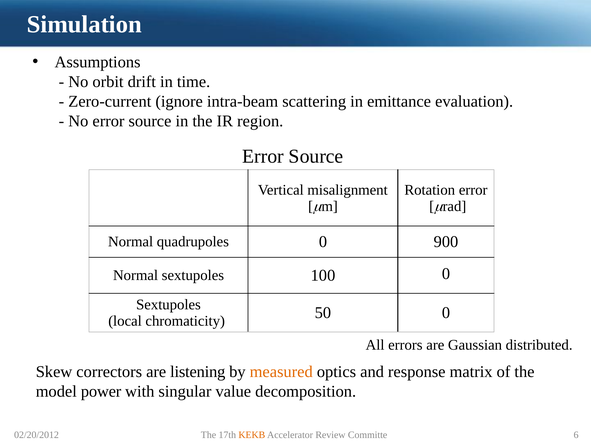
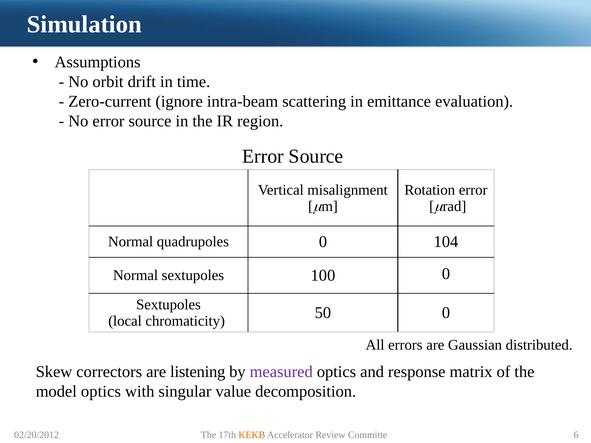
900: 900 -> 104 (446, 242)
measured colour: orange -> purple (281, 372)
model power: power -> optics (101, 392)
